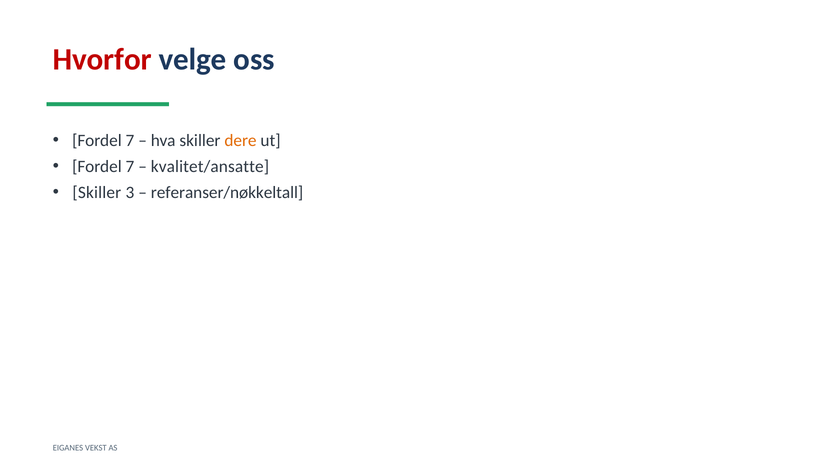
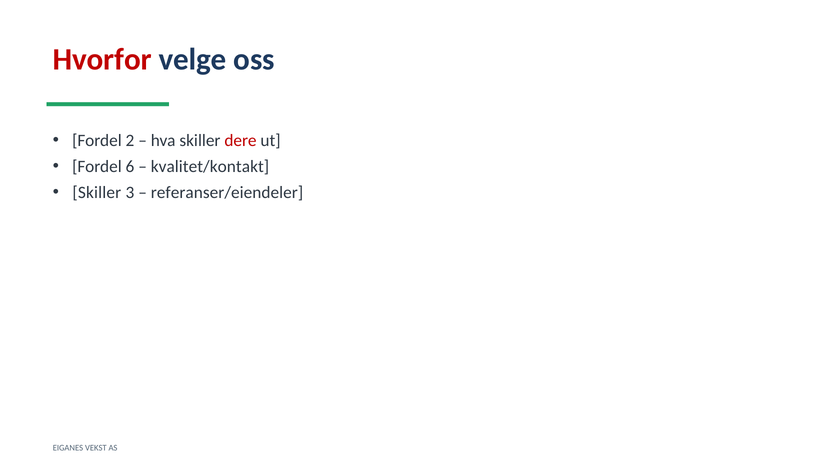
7: 7 -> 2 (130, 140)
dere colour: orange -> red (240, 140)
7: 7 -> 6 (130, 166)
kvalitet/ansatte: kvalitet/ansatte -> kvalitet/kontakt (210, 166)
referanser/nøkkeltall: referanser/nøkkeltall -> referanser/eiendeler (227, 192)
